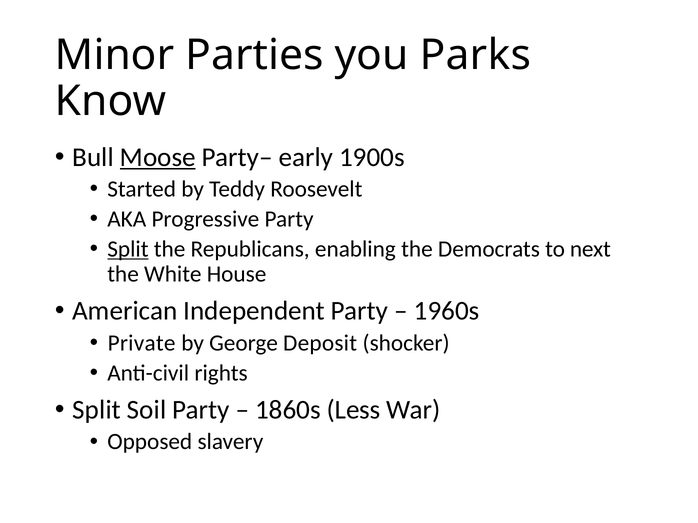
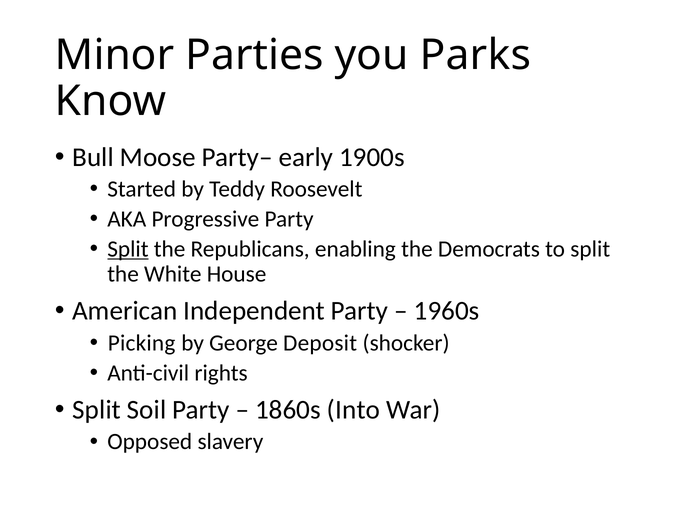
Moose underline: present -> none (158, 157)
to next: next -> split (590, 249)
Private: Private -> Picking (142, 343)
Less: Less -> Into (354, 410)
